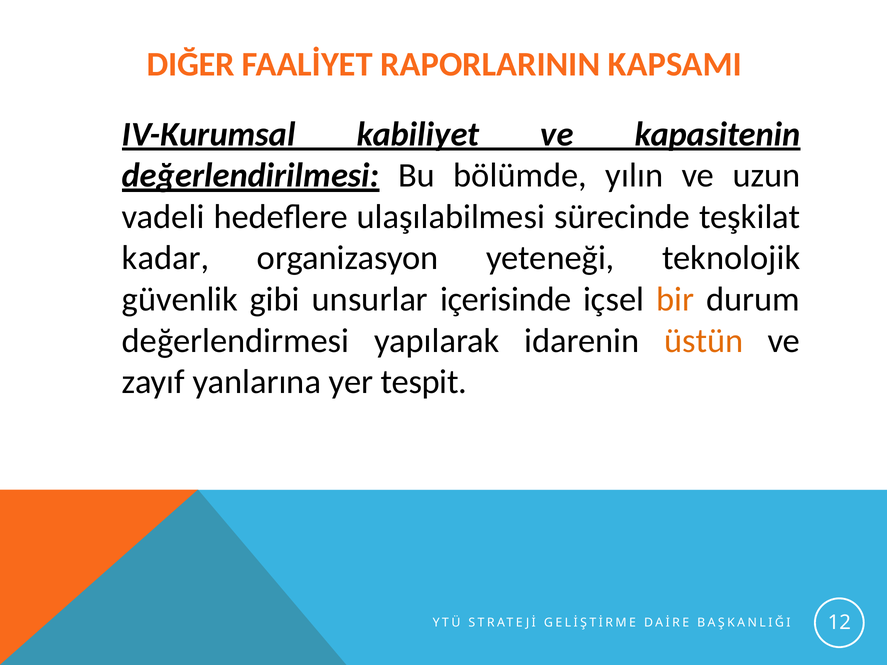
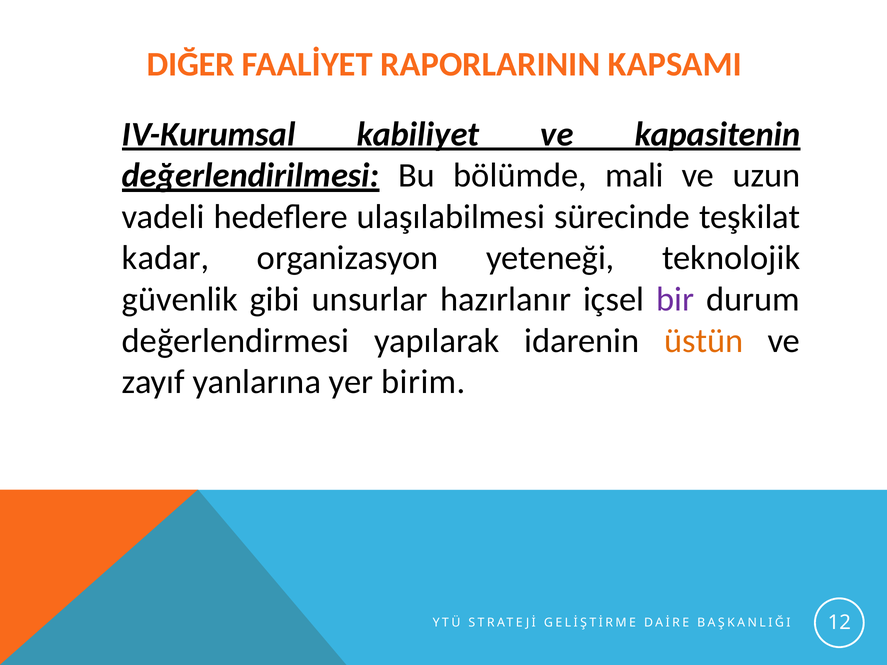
yılın: yılın -> mali (634, 176)
içerisinde: içerisinde -> hazırlanır (506, 299)
bir colour: orange -> purple (675, 299)
tespit: tespit -> birim (423, 382)
